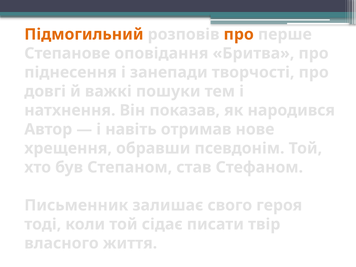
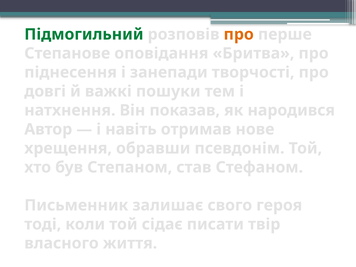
Підмогильний colour: orange -> green (84, 34)
